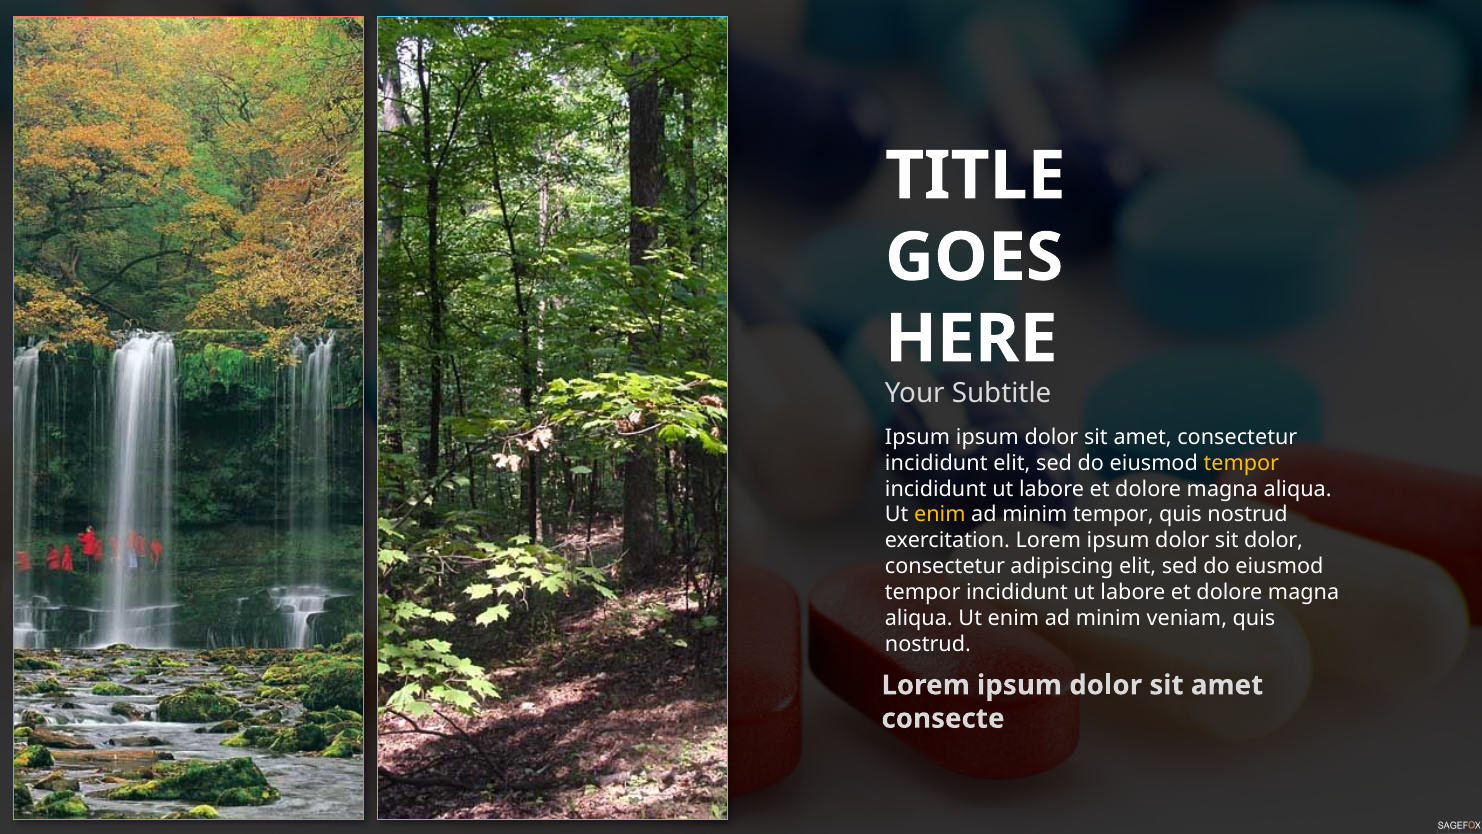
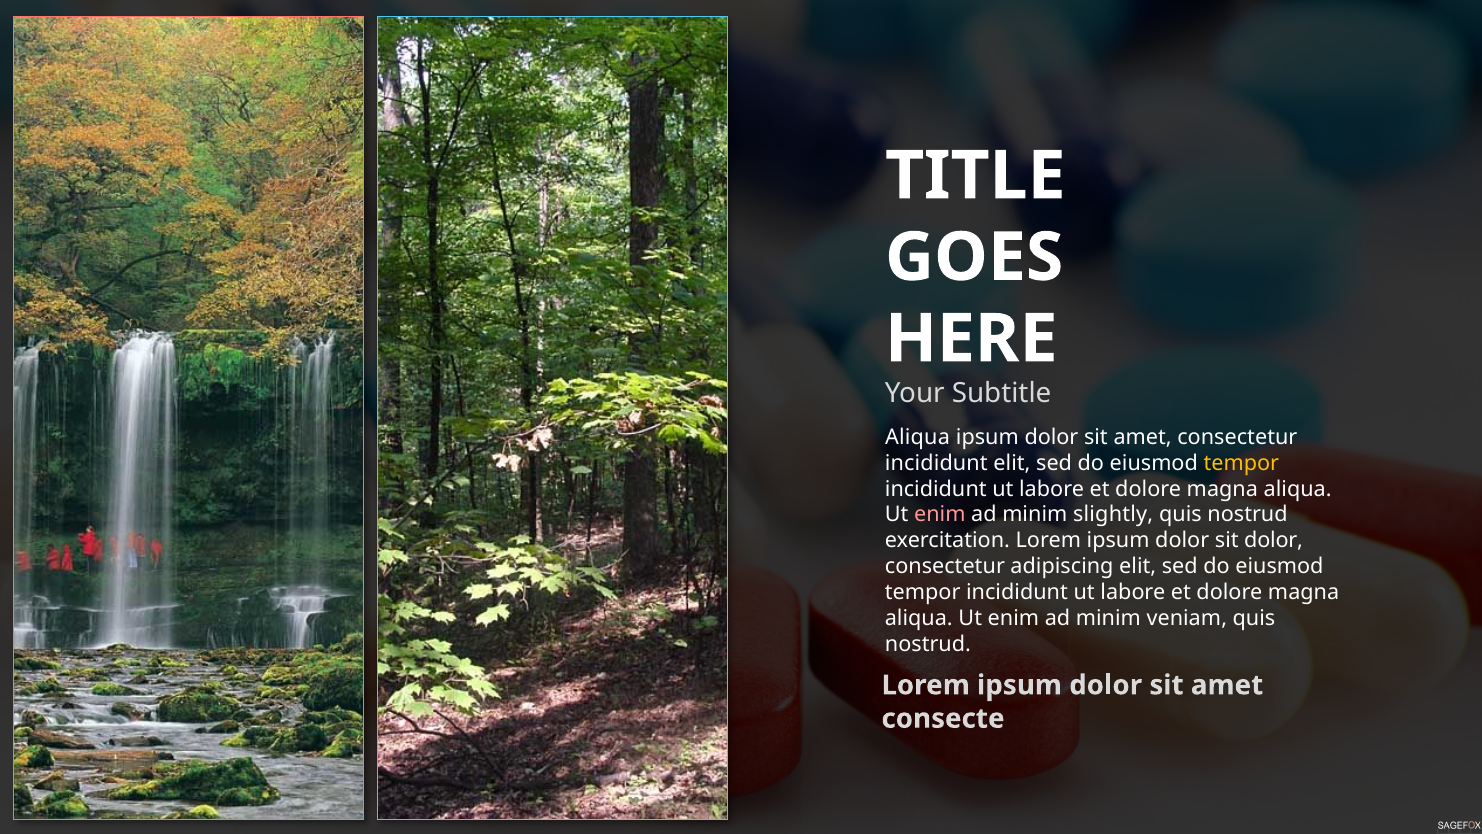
Ipsum: Ipsum -> Aliqua (918, 437)
enim colour: yellow -> pink (940, 515)
minim tempor: tempor -> slightly (1113, 515)
